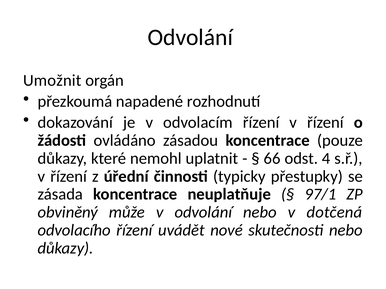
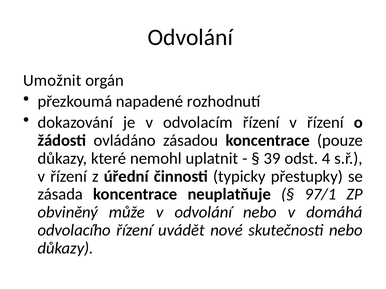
66: 66 -> 39 (272, 159)
dotčená: dotčená -> domáhá (334, 213)
